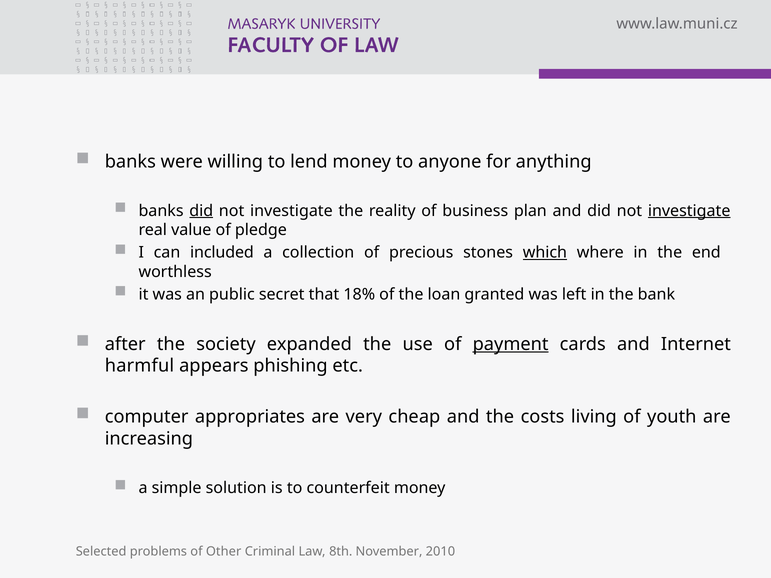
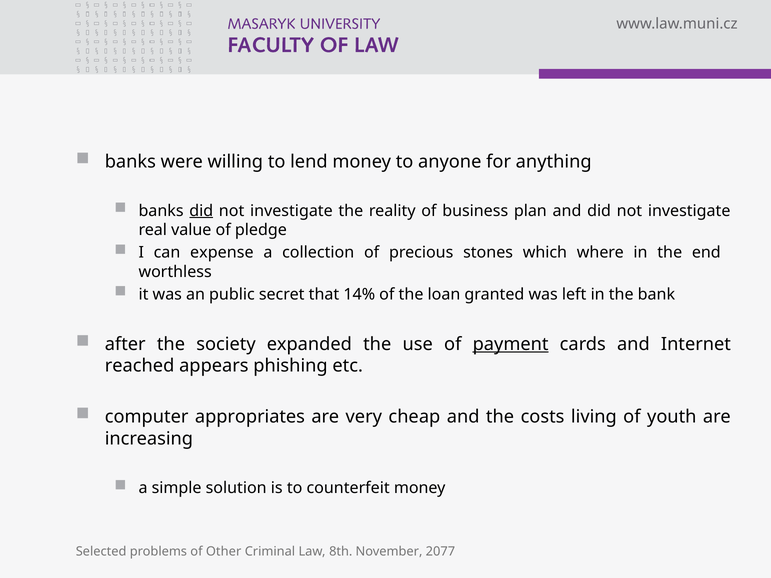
investigate underline: present -> none (689, 211)
included: included -> expense (222, 253)
which underline: present -> none (545, 253)
18%: 18% -> 14% (359, 294)
harmful: harmful -> reached (140, 366)
2010: 2010 -> 2077 (440, 552)
